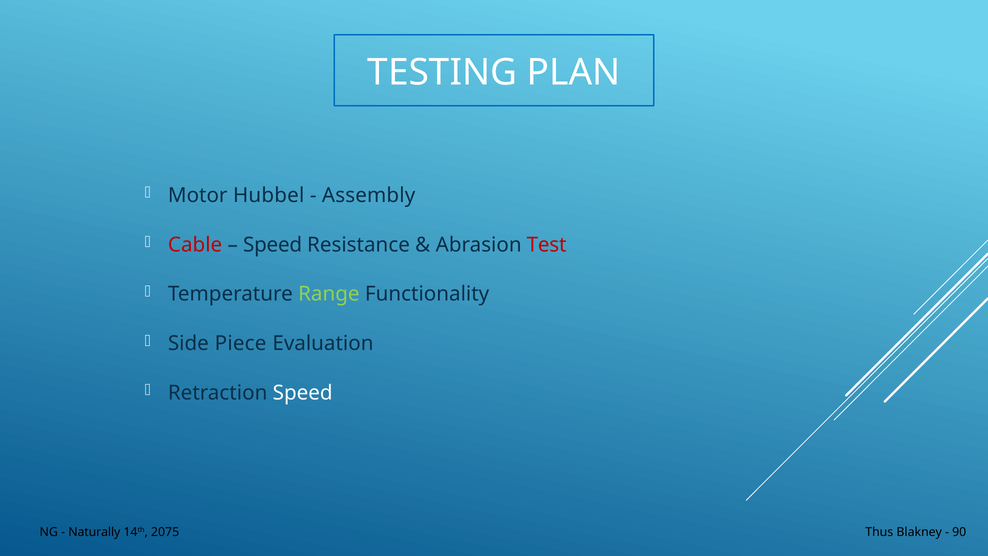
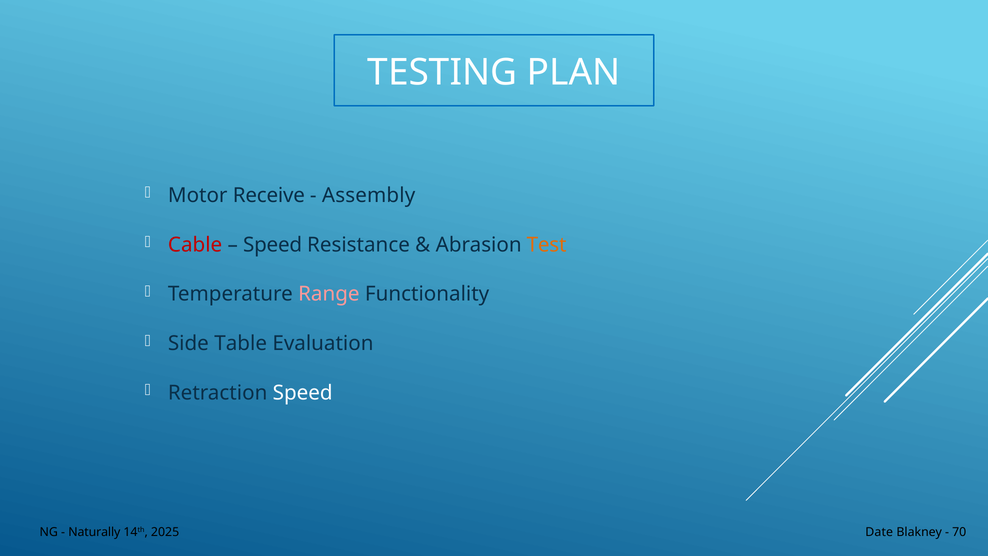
Hubbel: Hubbel -> Receive (269, 195)
Test colour: red -> orange (547, 245)
Range colour: light green -> pink (329, 294)
Piece: Piece -> Table (241, 343)
2075: 2075 -> 2025 (165, 532)
Thus: Thus -> Date (879, 532)
90: 90 -> 70 (959, 532)
